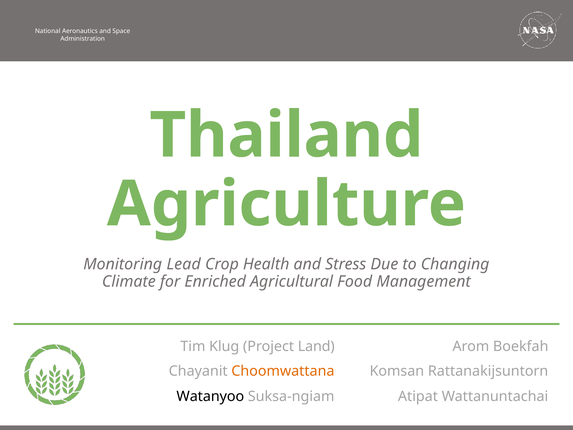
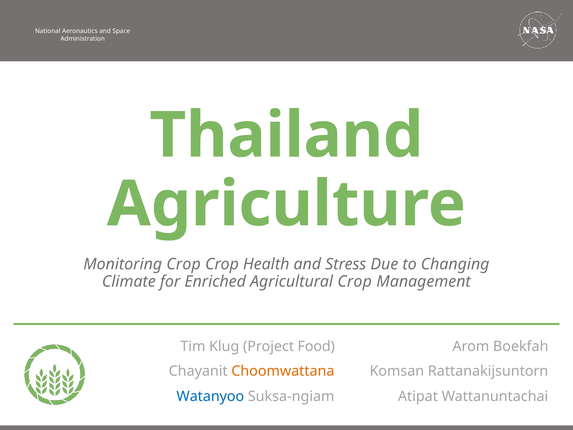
Monitoring Lead: Lead -> Crop (184, 264)
Agricultural Food: Food -> Crop (355, 281)
Land: Land -> Food (316, 346)
Watanyoo colour: black -> blue (210, 396)
